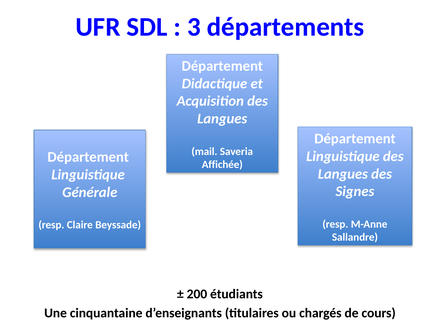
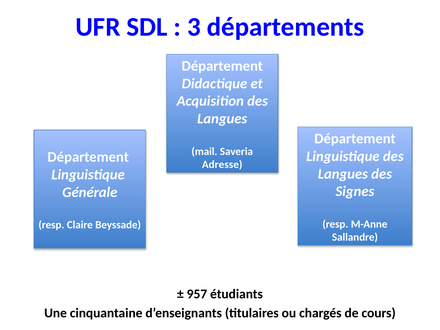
Affichée: Affichée -> Adresse (222, 165)
200: 200 -> 957 (197, 294)
